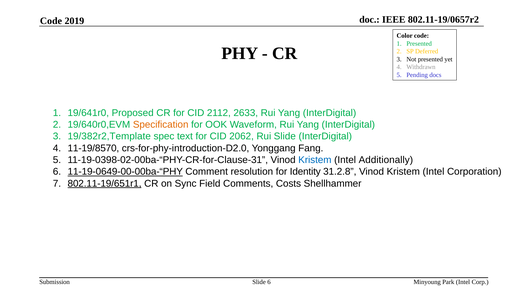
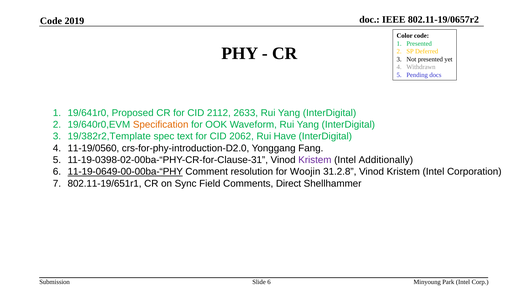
Rui Slide: Slide -> Have (285, 137)
11-19/8570: 11-19/8570 -> 11-19/0560 (93, 148)
Kristem colour: blue -> purple (315, 160)
Identity: Identity -> Woojin (305, 172)
802.11-19/651r1 underline: present -> none (105, 184)
Costs: Costs -> Direct (289, 184)
